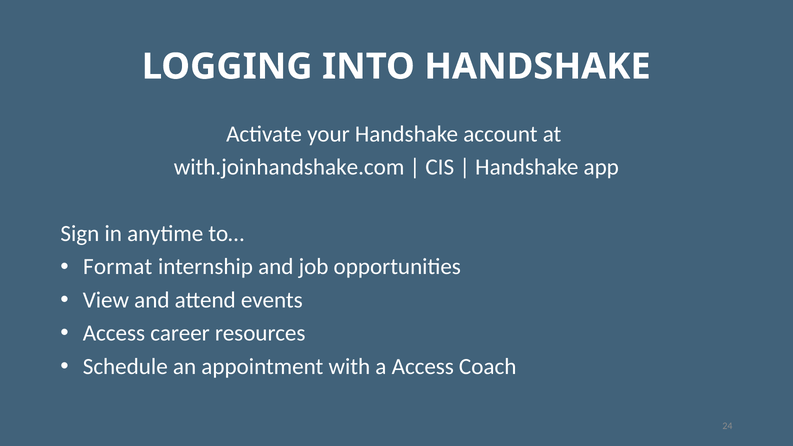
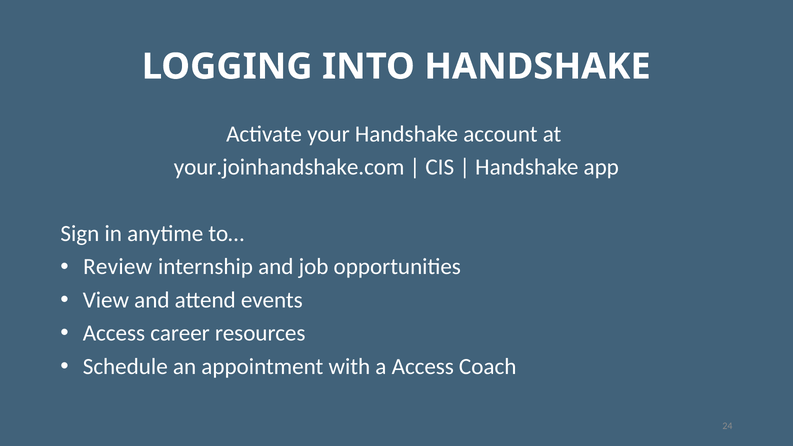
with.joinhandshake.com: with.joinhandshake.com -> your.joinhandshake.com (289, 167)
Format: Format -> Review (118, 267)
